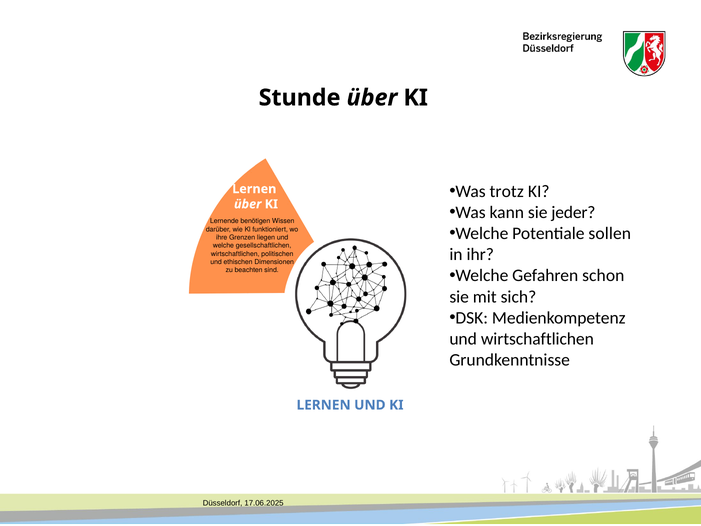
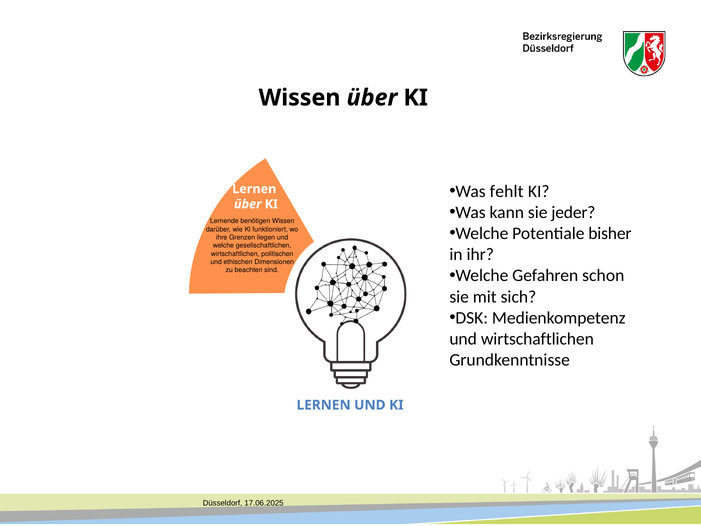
Stunde: Stunde -> Wissen (300, 98)
Was trotz: trotz -> fehlt (507, 191)
sollen: sollen -> bisher (610, 233)
